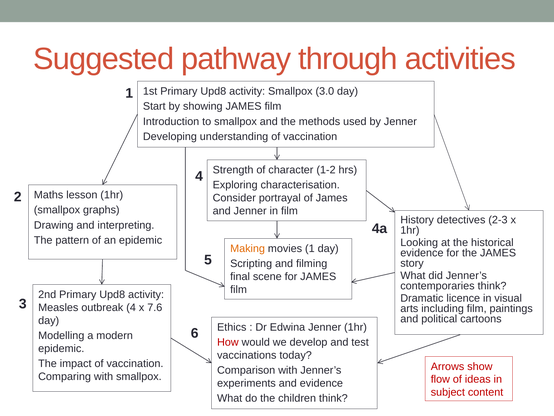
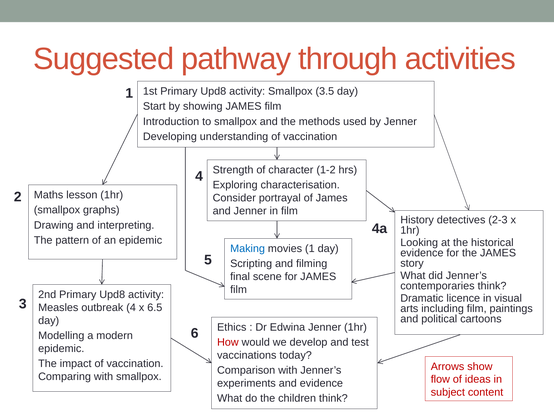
3.0: 3.0 -> 3.5 (325, 91)
Making colour: orange -> blue (248, 248)
7.6: 7.6 -> 6.5 (155, 307)
